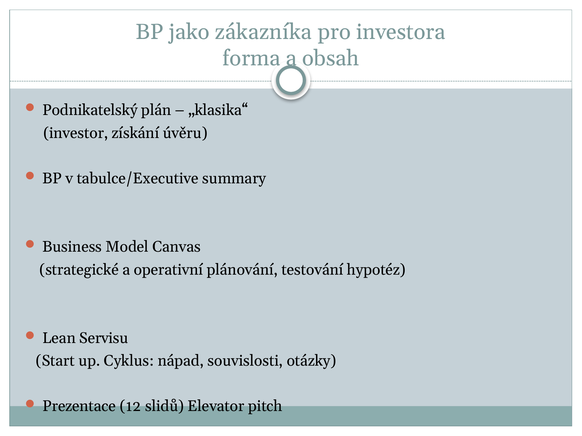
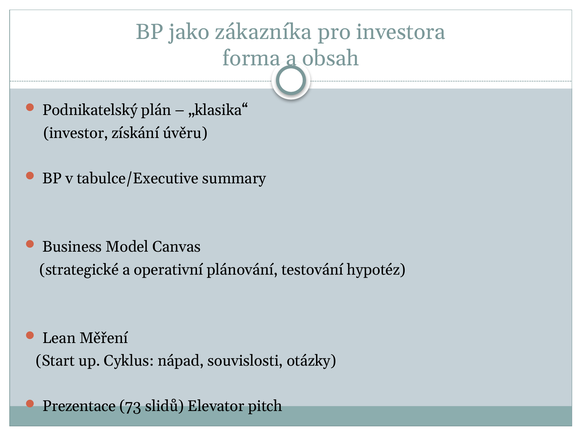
Servisu: Servisu -> Měření (104, 338)
12: 12 -> 73 (131, 407)
